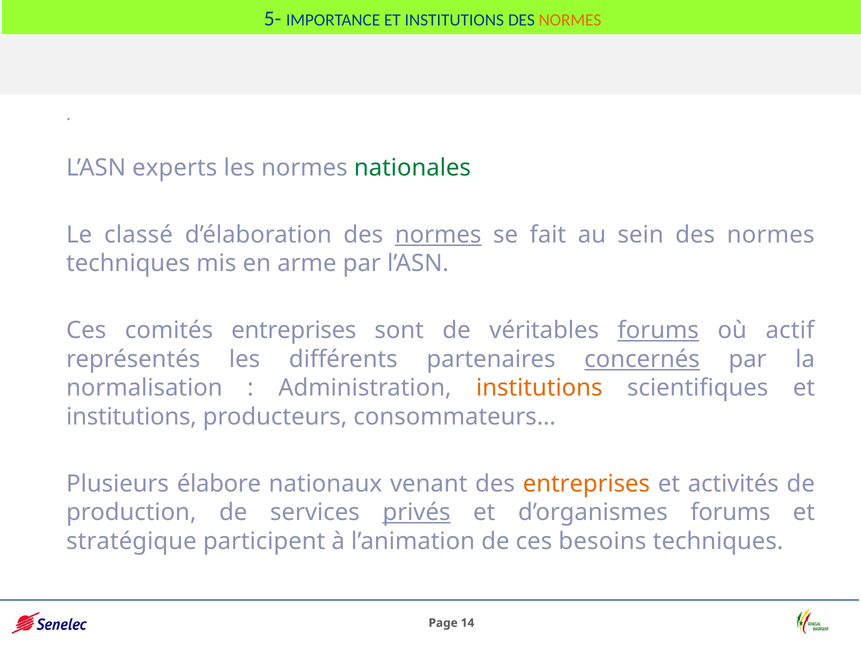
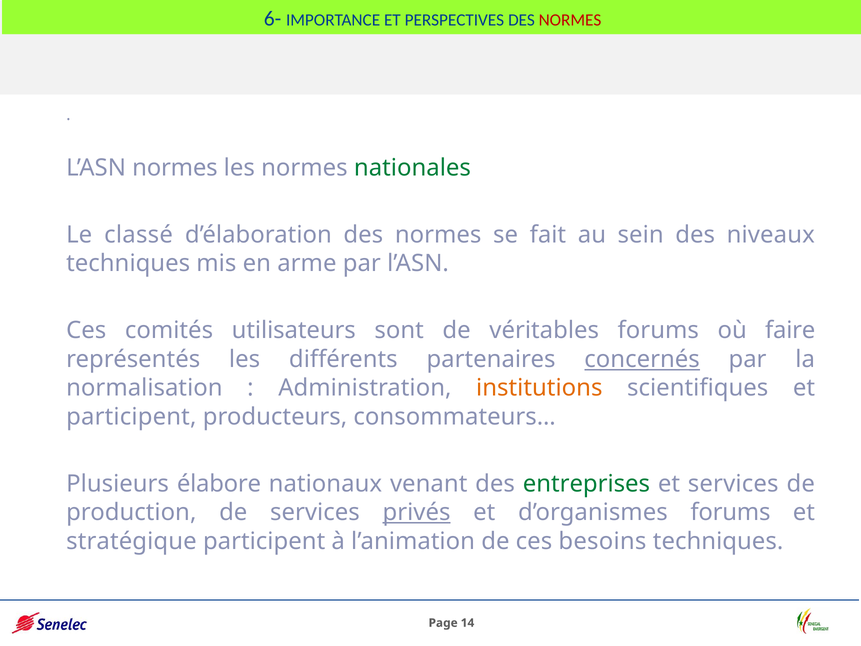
5-: 5- -> 6- (273, 19)
IMPORTANCE ET INSTITUTIONS: INSTITUTIONS -> PERSPECTIVES (454, 20)
NORMES colour: orange -> red (570, 20)
L’ASN experts: experts -> normes (175, 168)
normes underline: present -> none (438, 235)
sein des normes: normes -> niveaux (771, 235)
comités entreprises: entreprises -> utilisateurs (294, 330)
forums underline: present -> none (658, 330)
actif: actif -> faire (790, 330)
institutions: institutions -> participent (131, 417)
entreprises colour: orange -> green (586, 484)
et activités: activités -> services (733, 484)
